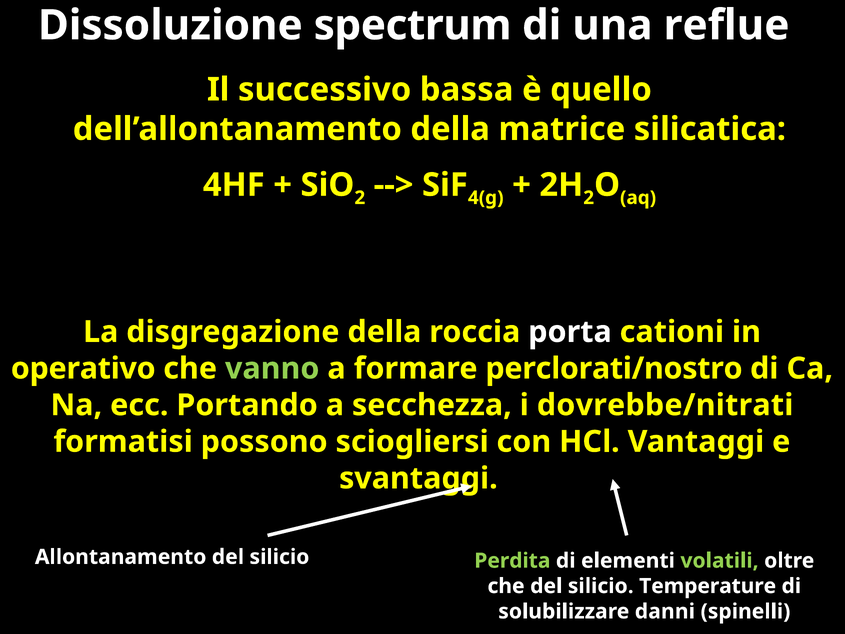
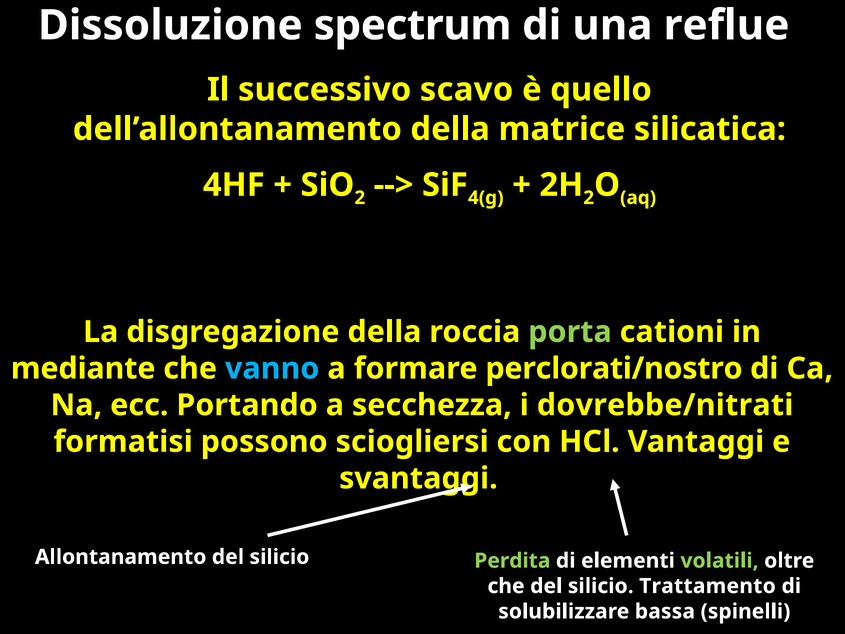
bassa: bassa -> scavo (467, 90)
porta colour: white -> light green (570, 332)
operativo: operativo -> mediante (83, 368)
vanno colour: light green -> light blue (272, 368)
Temperature: Temperature -> Trattamento (707, 586)
danni: danni -> bassa (665, 611)
